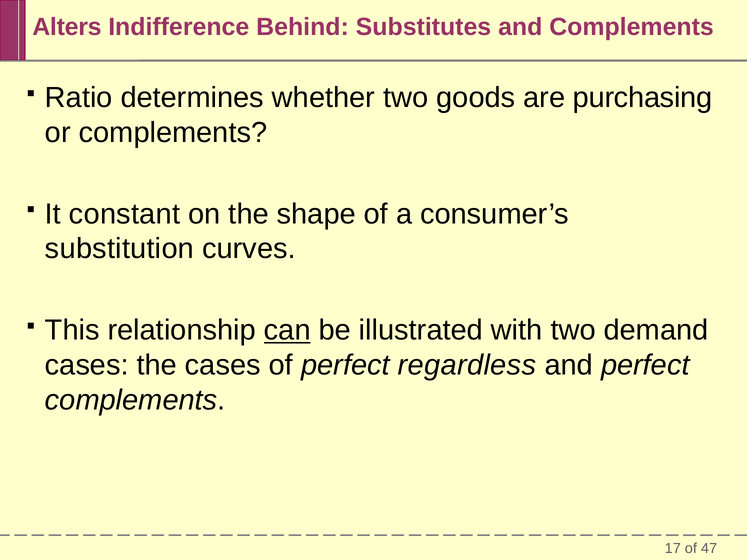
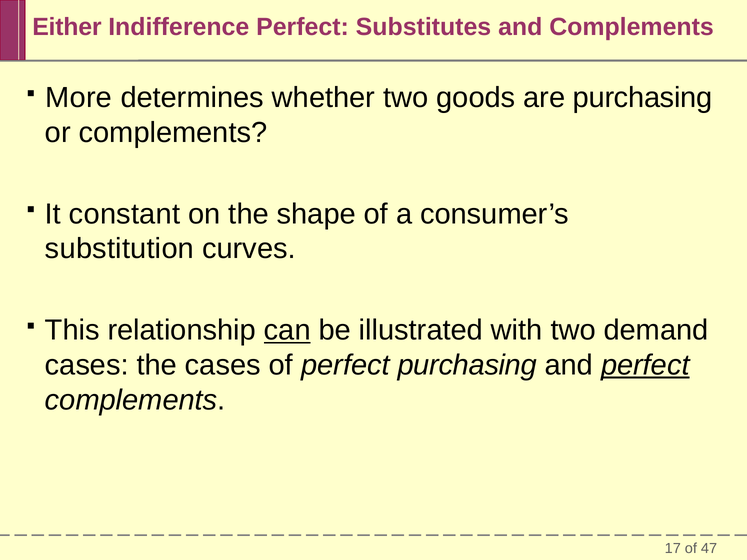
Alters: Alters -> Either (67, 27)
Indifference Behind: Behind -> Perfect (303, 27)
Ratio: Ratio -> More (79, 98)
perfect regardless: regardless -> purchasing (467, 365)
perfect underline: none -> present (645, 365)
